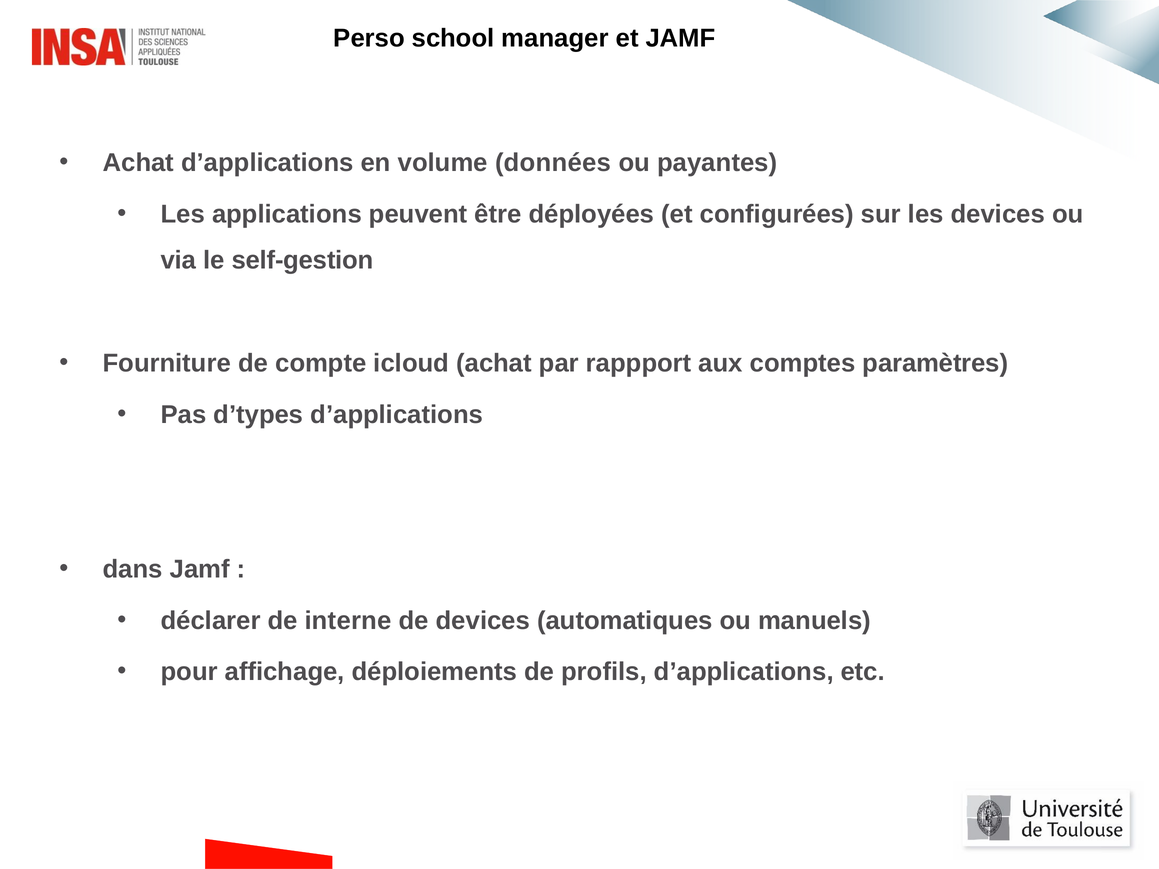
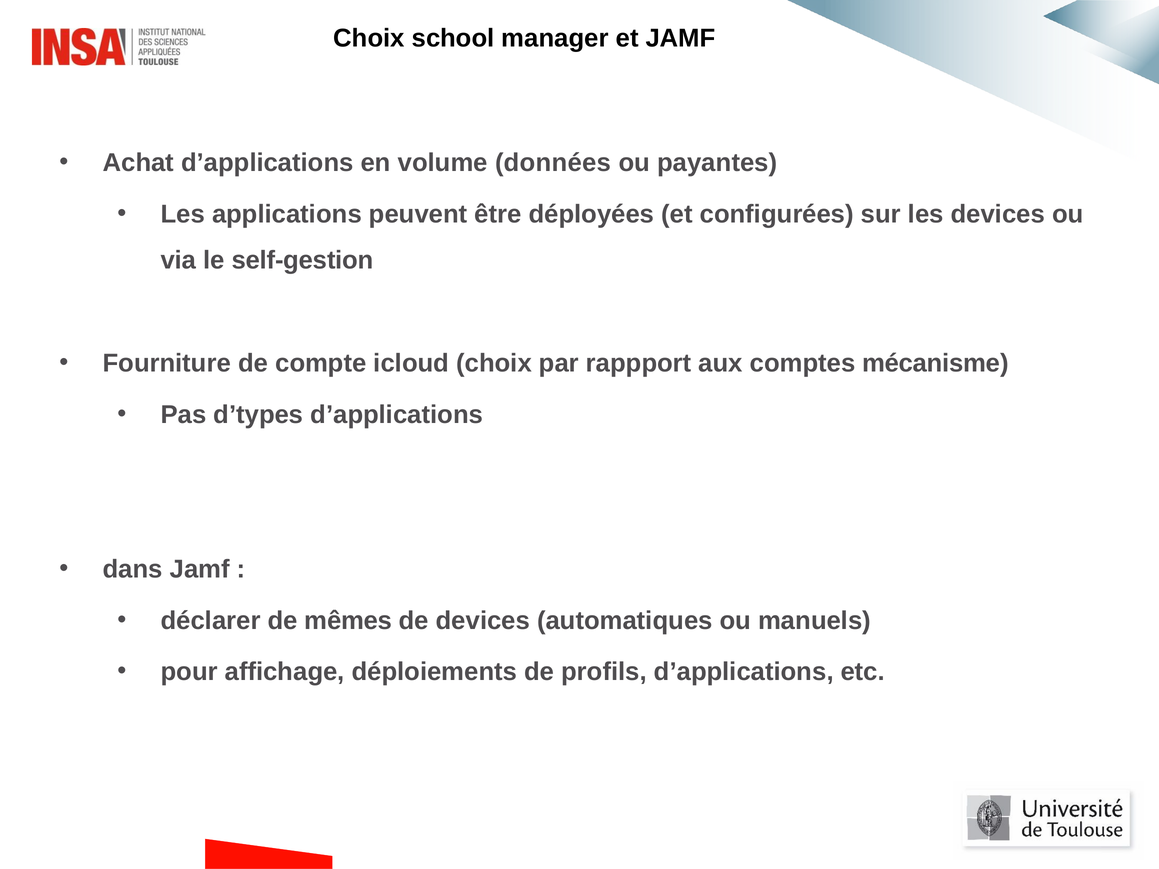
Perso: Perso -> Choix (369, 38)
icloud achat: achat -> choix (494, 363)
paramètres: paramètres -> mécanisme (935, 363)
interne: interne -> mêmes (348, 621)
